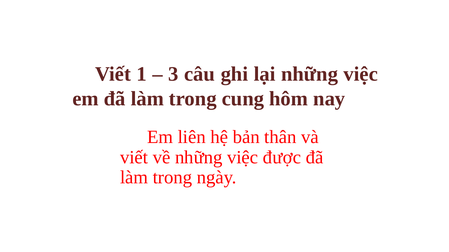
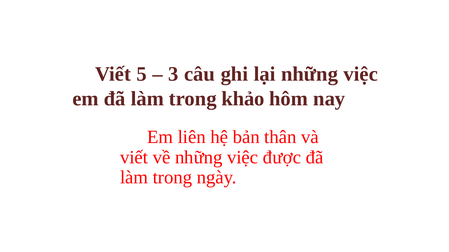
1: 1 -> 5 (142, 74)
cung: cung -> khảo (243, 99)
